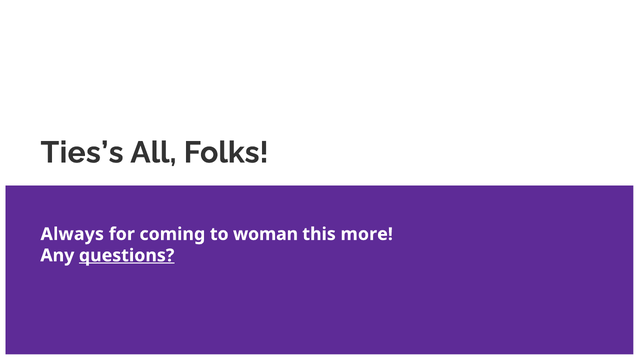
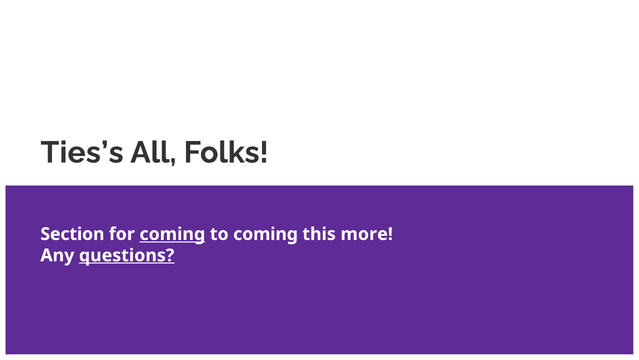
Always: Always -> Section (72, 234)
coming underline: none -> present (172, 234)
to woman: woman -> coming (266, 234)
